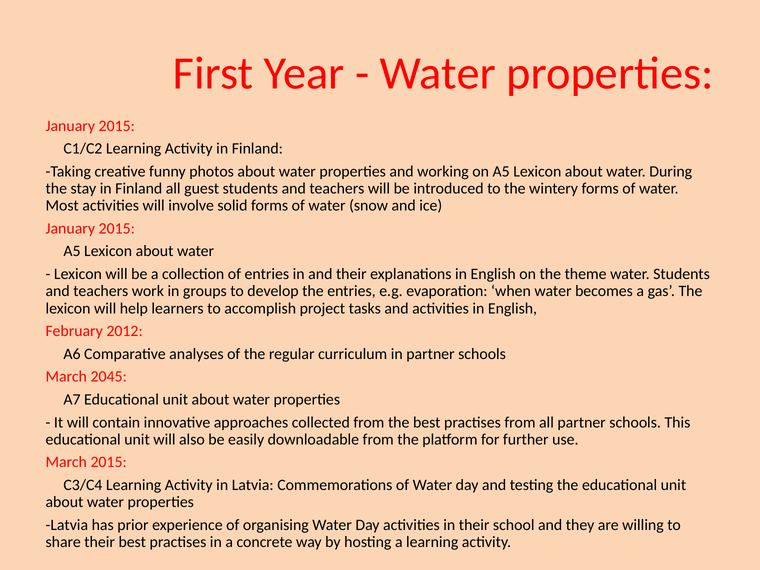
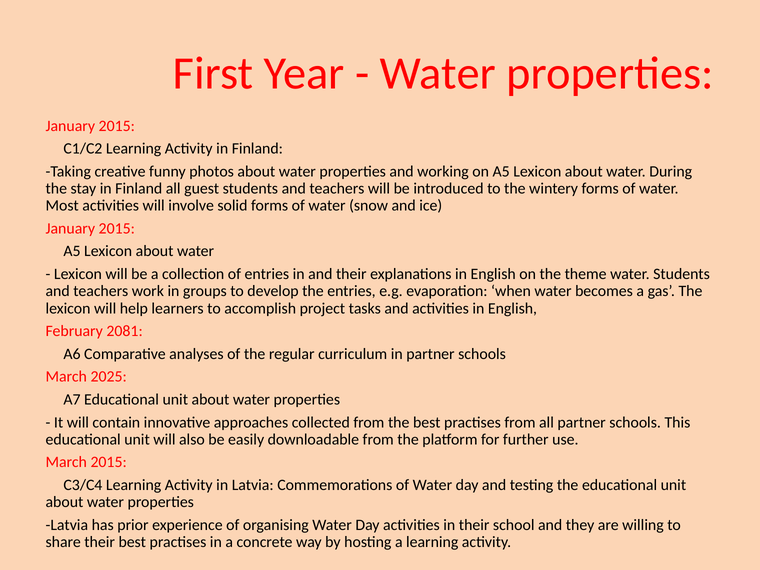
2012: 2012 -> 2081 (125, 331)
2045: 2045 -> 2025 (109, 377)
